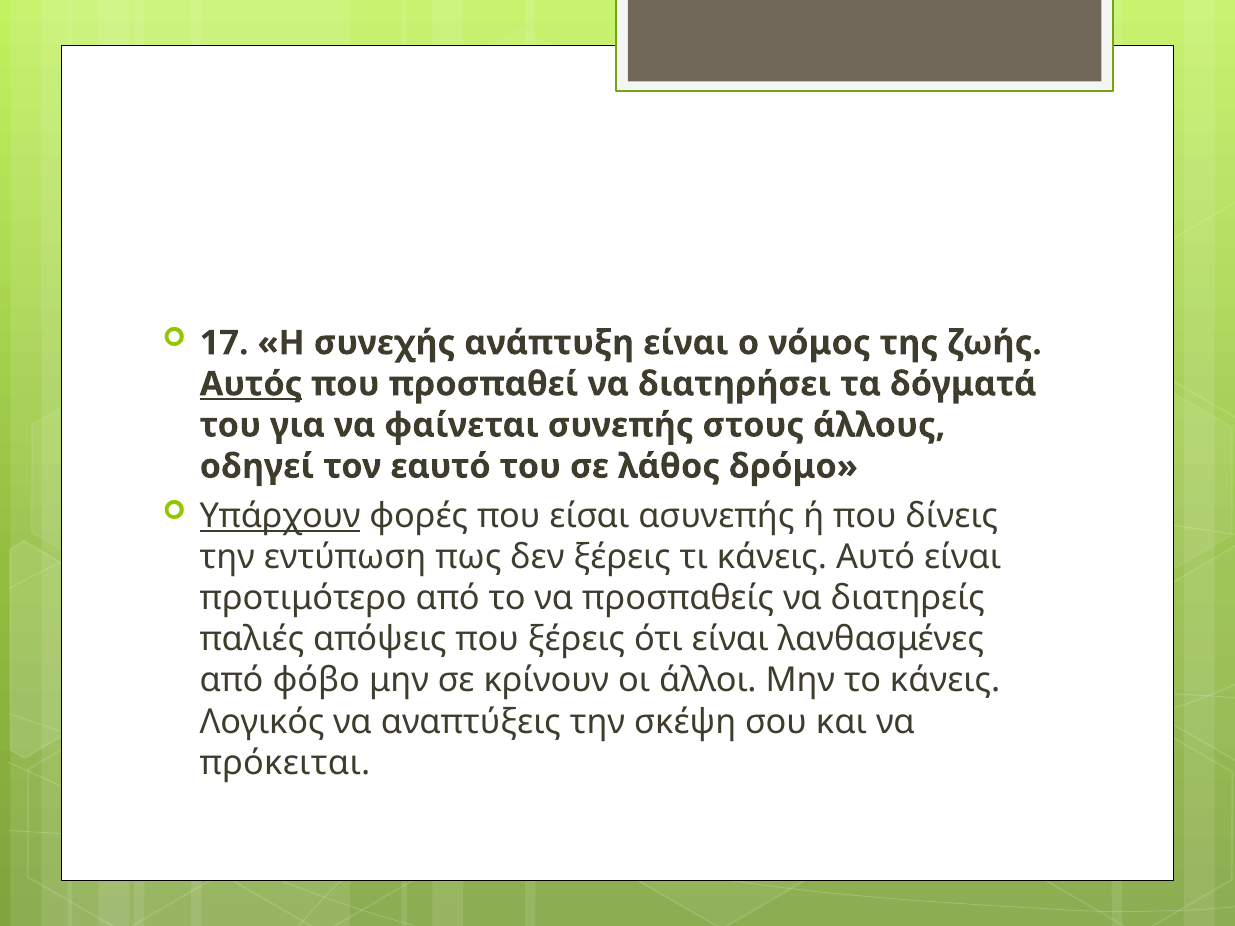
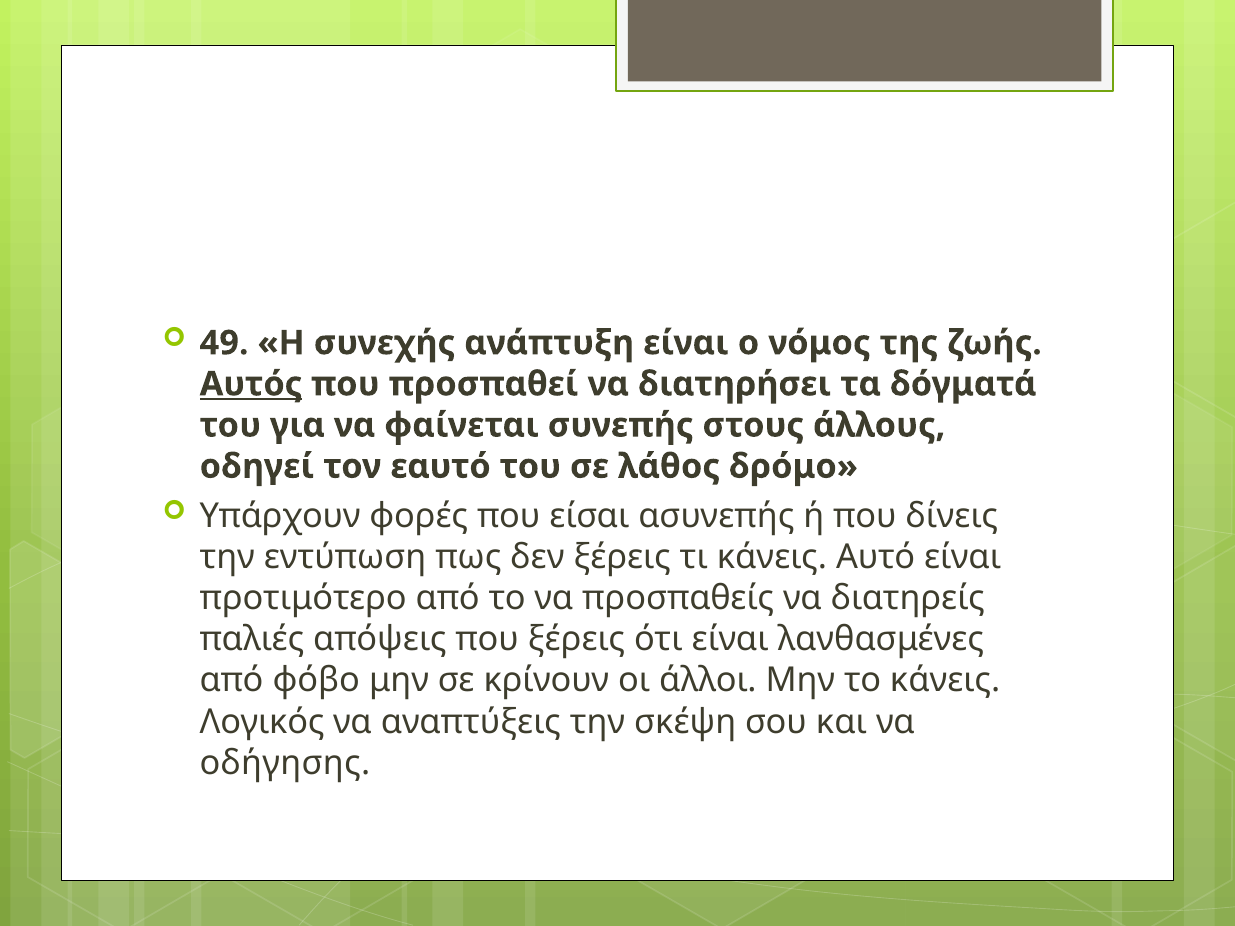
17: 17 -> 49 (224, 343)
Υπάρχουν underline: present -> none (280, 516)
πρόκειται: πρόκειται -> οδήγησης (285, 763)
